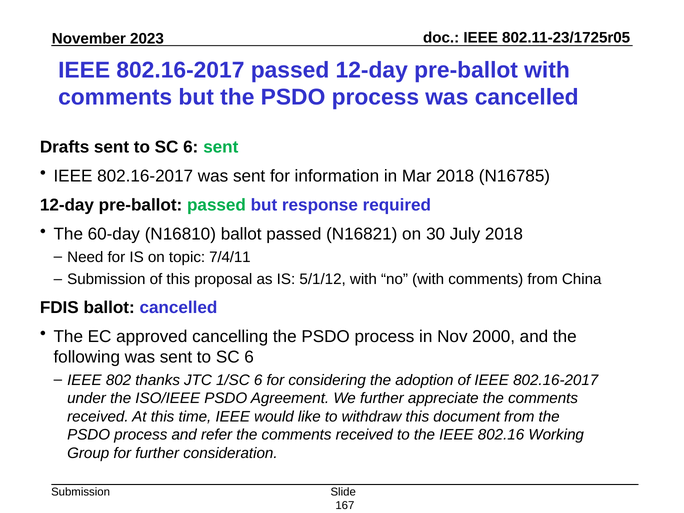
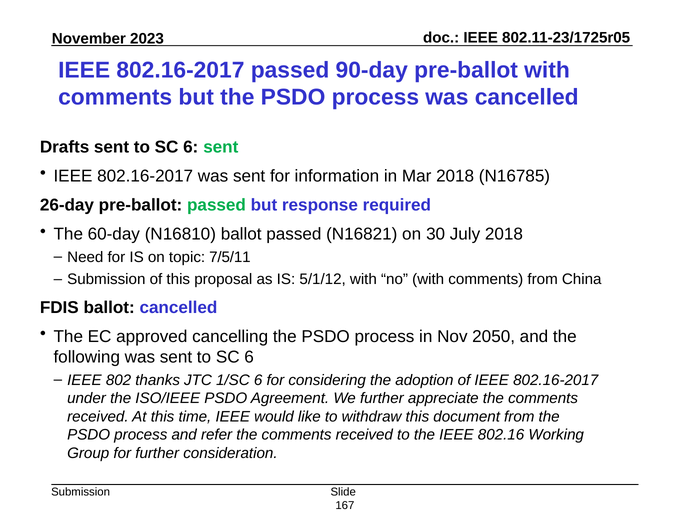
passed 12-day: 12-day -> 90-day (372, 70)
12-day: 12-day -> 26-day (67, 205)
7/4/11: 7/4/11 -> 7/5/11 (230, 257)
2000: 2000 -> 2050 (494, 337)
